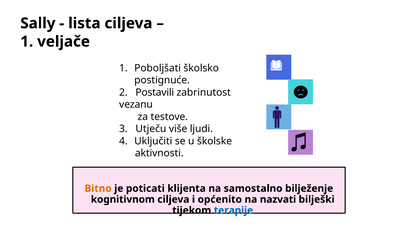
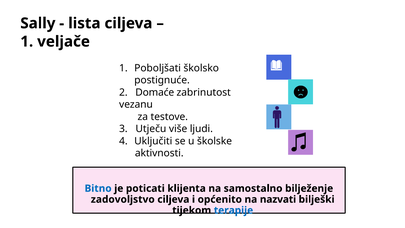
Postavili: Postavili -> Domaće (155, 92)
Bitno colour: orange -> blue (98, 188)
kognitivnom: kognitivnom -> zadovoljstvo (123, 199)
